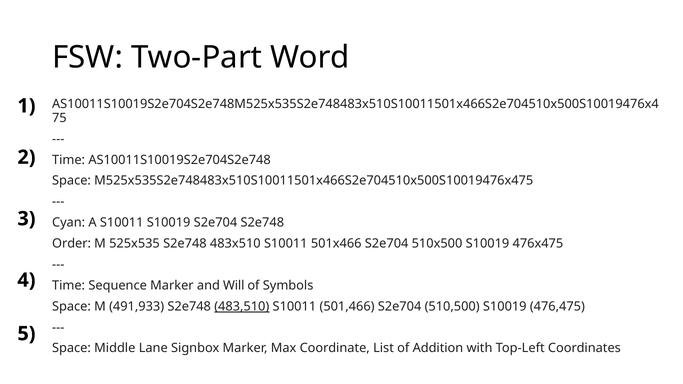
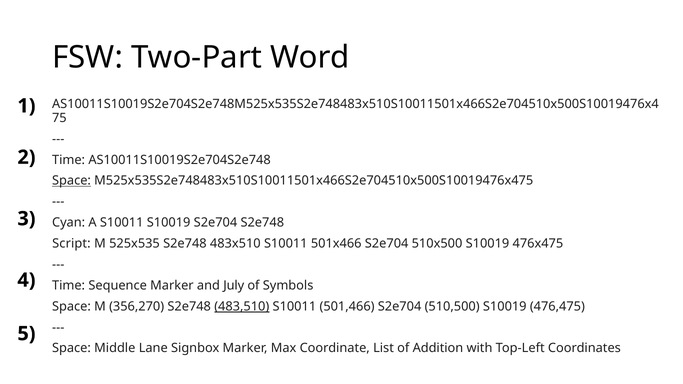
Space underline: none -> present (71, 181)
Order: Order -> Script (71, 244)
Will: Will -> July (234, 286)
491,933: 491,933 -> 356,270 (137, 307)
